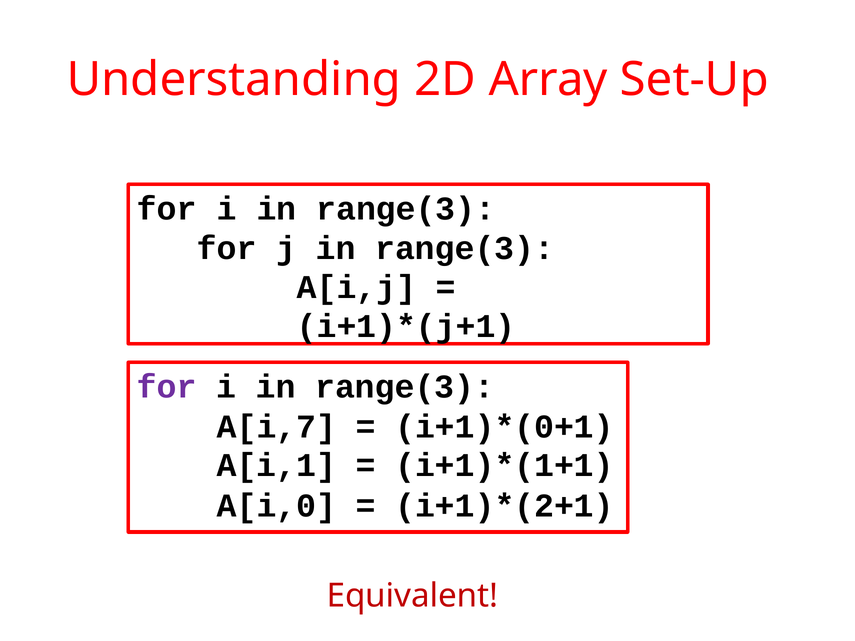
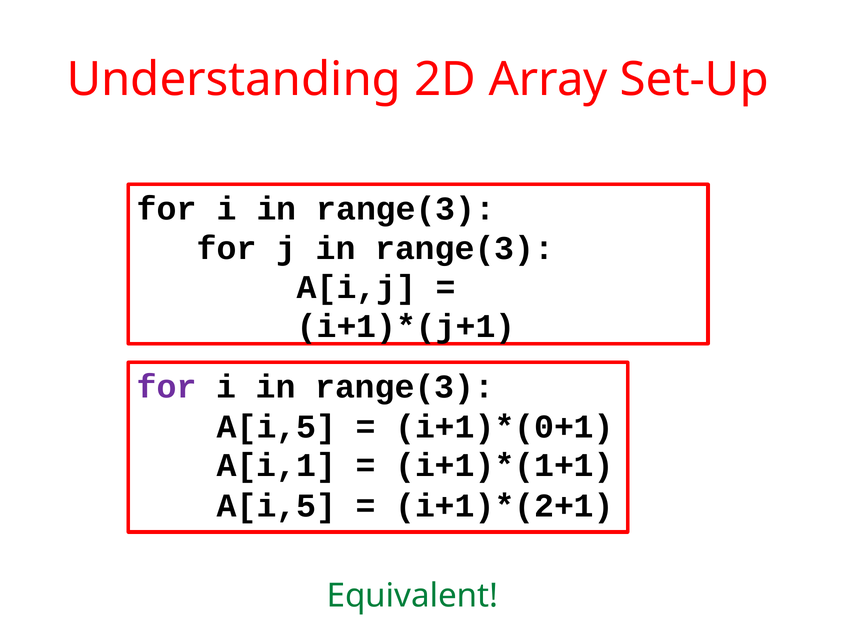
A[i,7: A[i,7 -> A[i,5 (276, 427)
A[i,0: A[i,0 -> A[i,5 (276, 506)
Equivalent colour: red -> green (412, 596)
